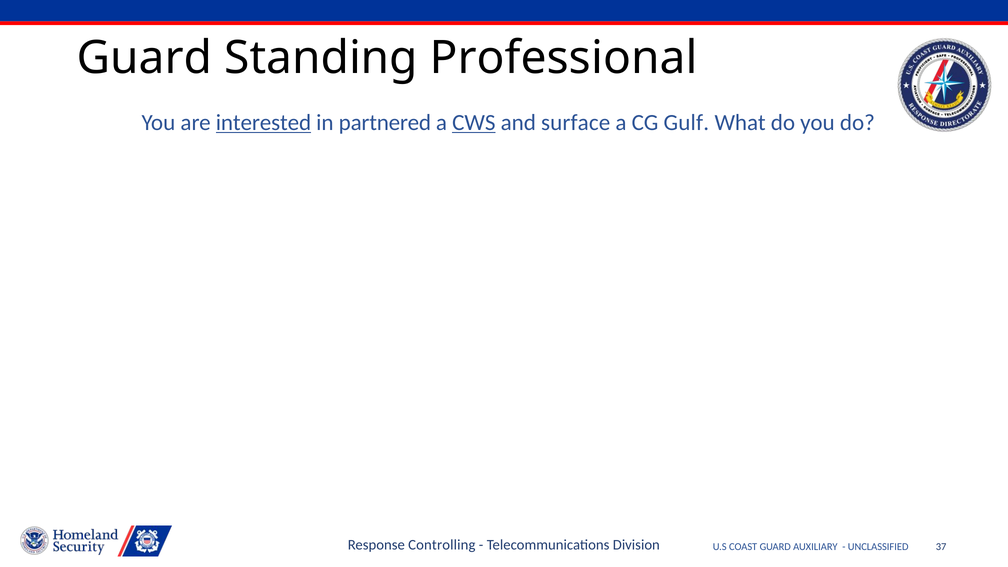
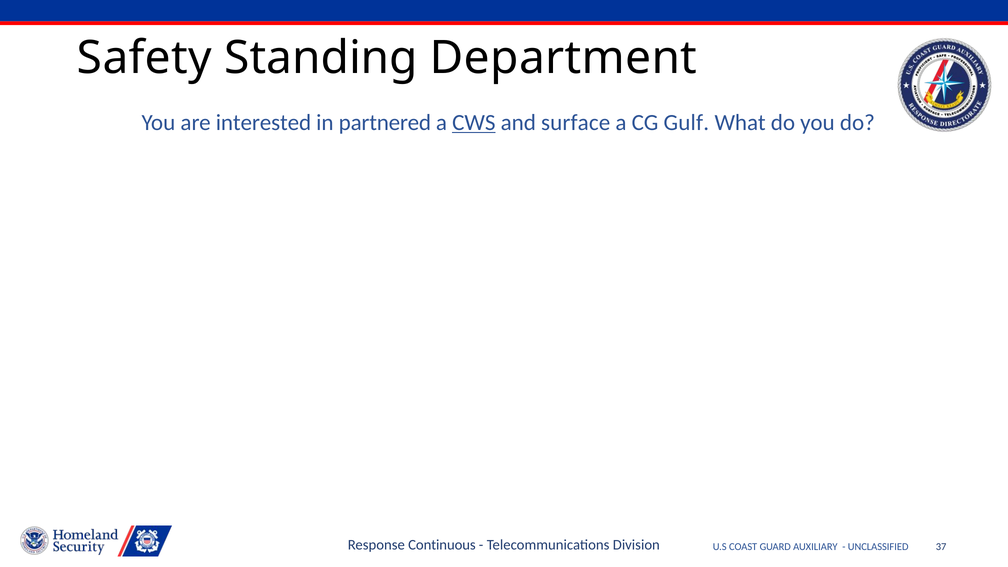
Guard: Guard -> Safety (144, 58)
Professional: Professional -> Department (563, 58)
interested underline: present -> none (263, 123)
Controlling: Controlling -> Continuous (442, 545)
